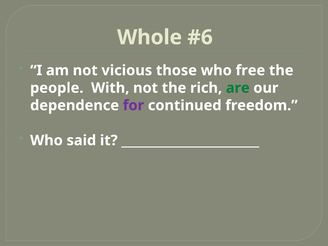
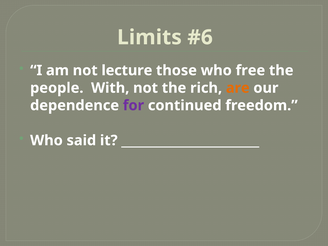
Whole: Whole -> Limits (149, 37)
vicious: vicious -> lecture (127, 70)
are colour: green -> orange (238, 88)
